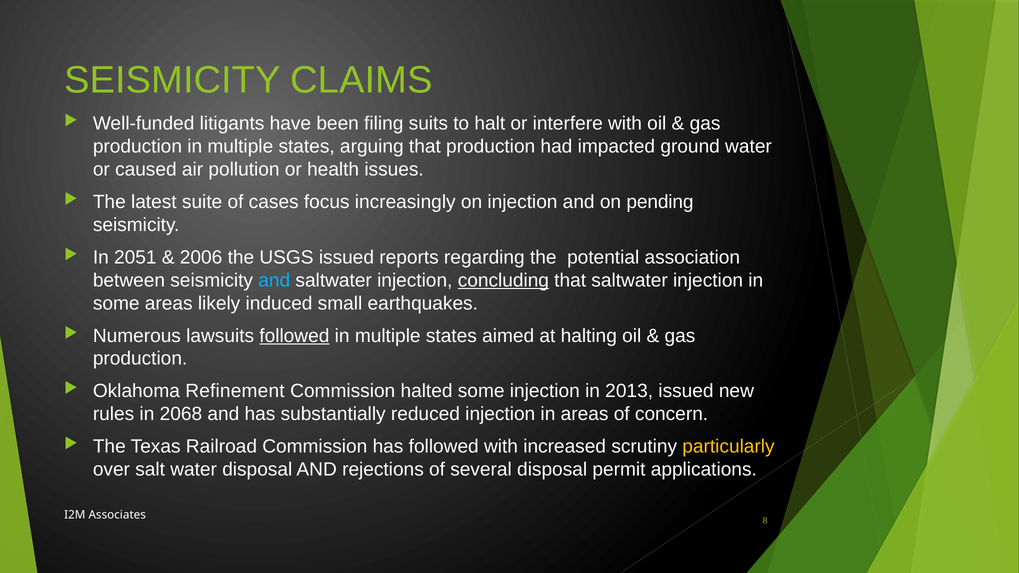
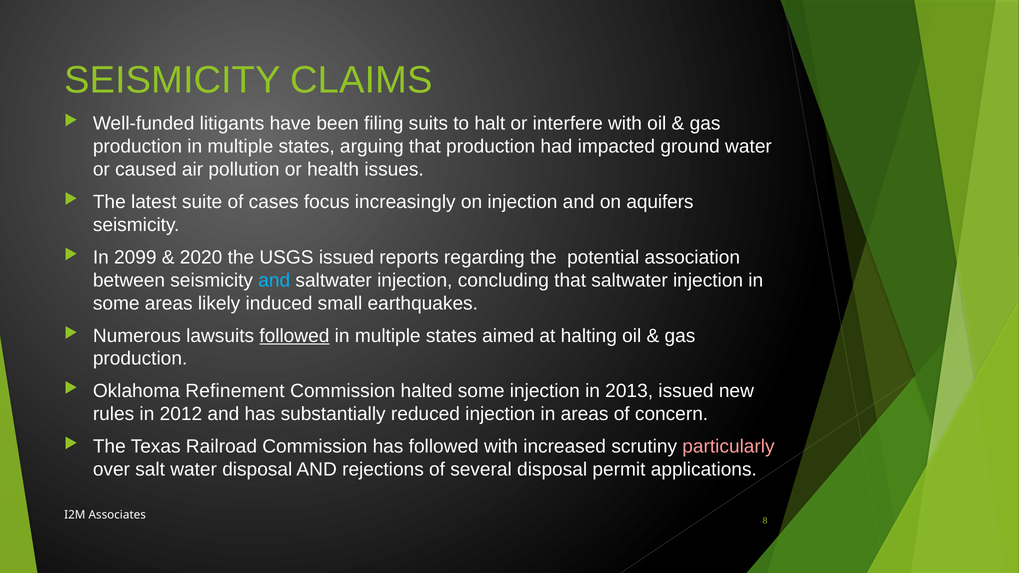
pending: pending -> aquifers (660, 202)
2051: 2051 -> 2099 (135, 258)
2006: 2006 -> 2020 (201, 258)
concluding underline: present -> none (503, 280)
2068: 2068 -> 2012 (181, 414)
particularly colour: yellow -> pink (728, 447)
